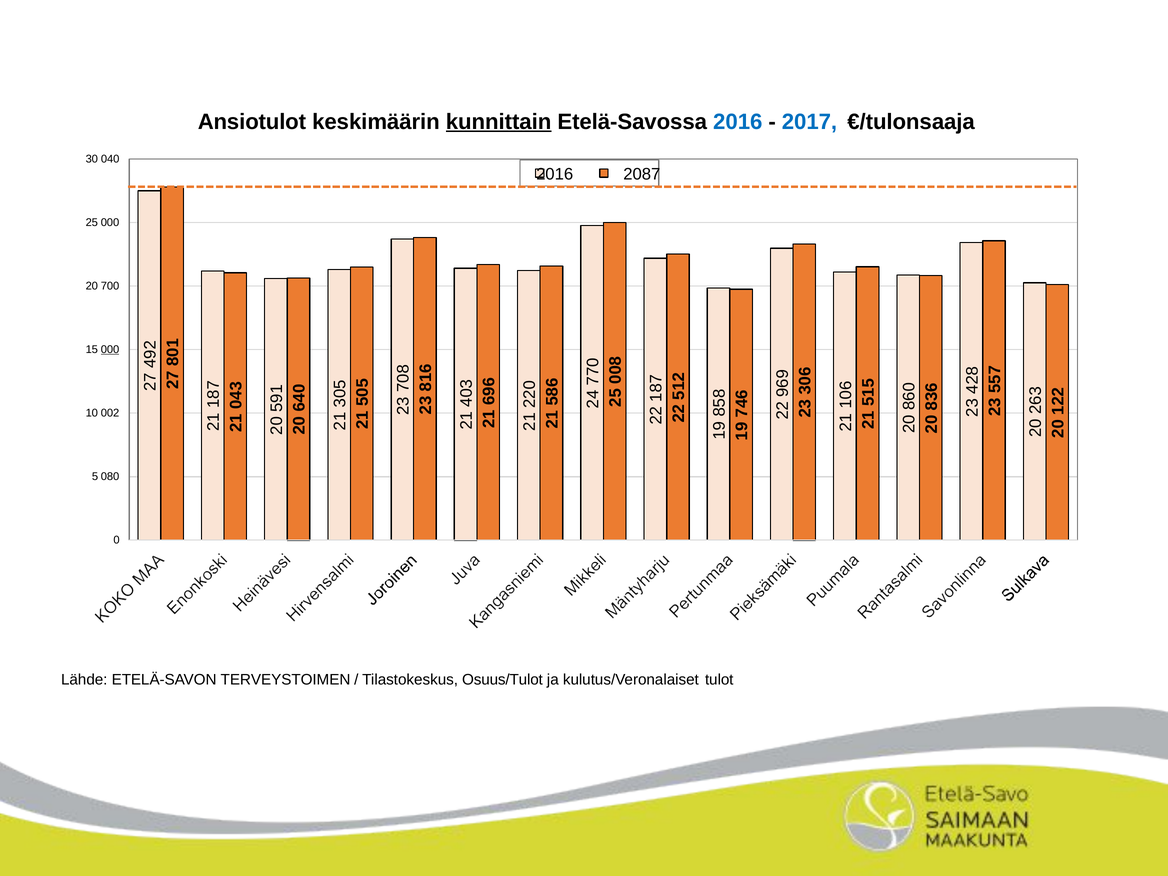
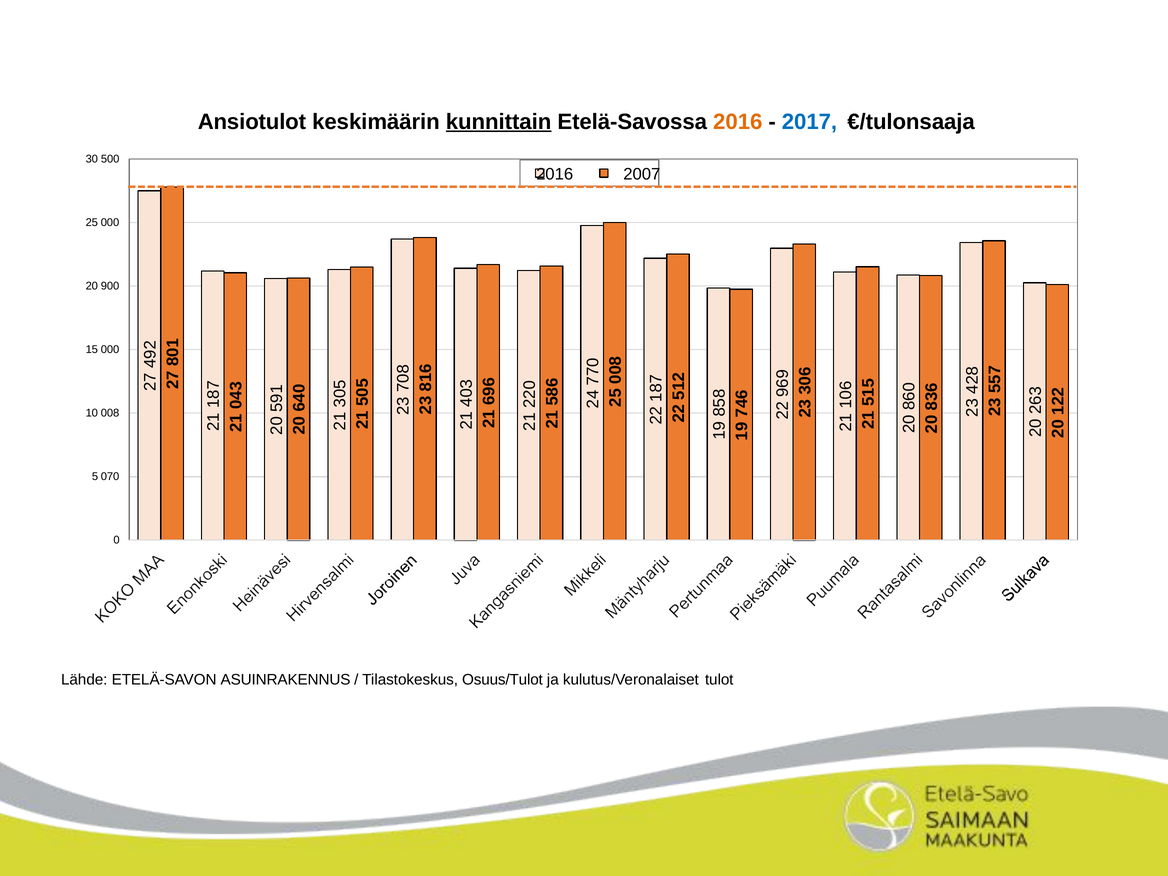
2016 colour: blue -> orange (738, 122)
040: 040 -> 500 (110, 159)
2087: 2087 -> 2007 (642, 174)
700: 700 -> 900 (110, 286)
000 underline: present -> none (110, 349)
002: 002 -> 008 (110, 413)
080: 080 -> 070 (110, 477)
TERVEYSTOIMEN: TERVEYSTOIMEN -> ASUINRAKENNUS (286, 680)
